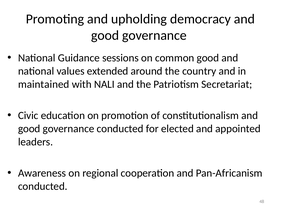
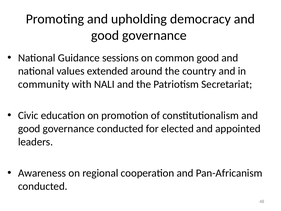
maintained: maintained -> community (44, 84)
